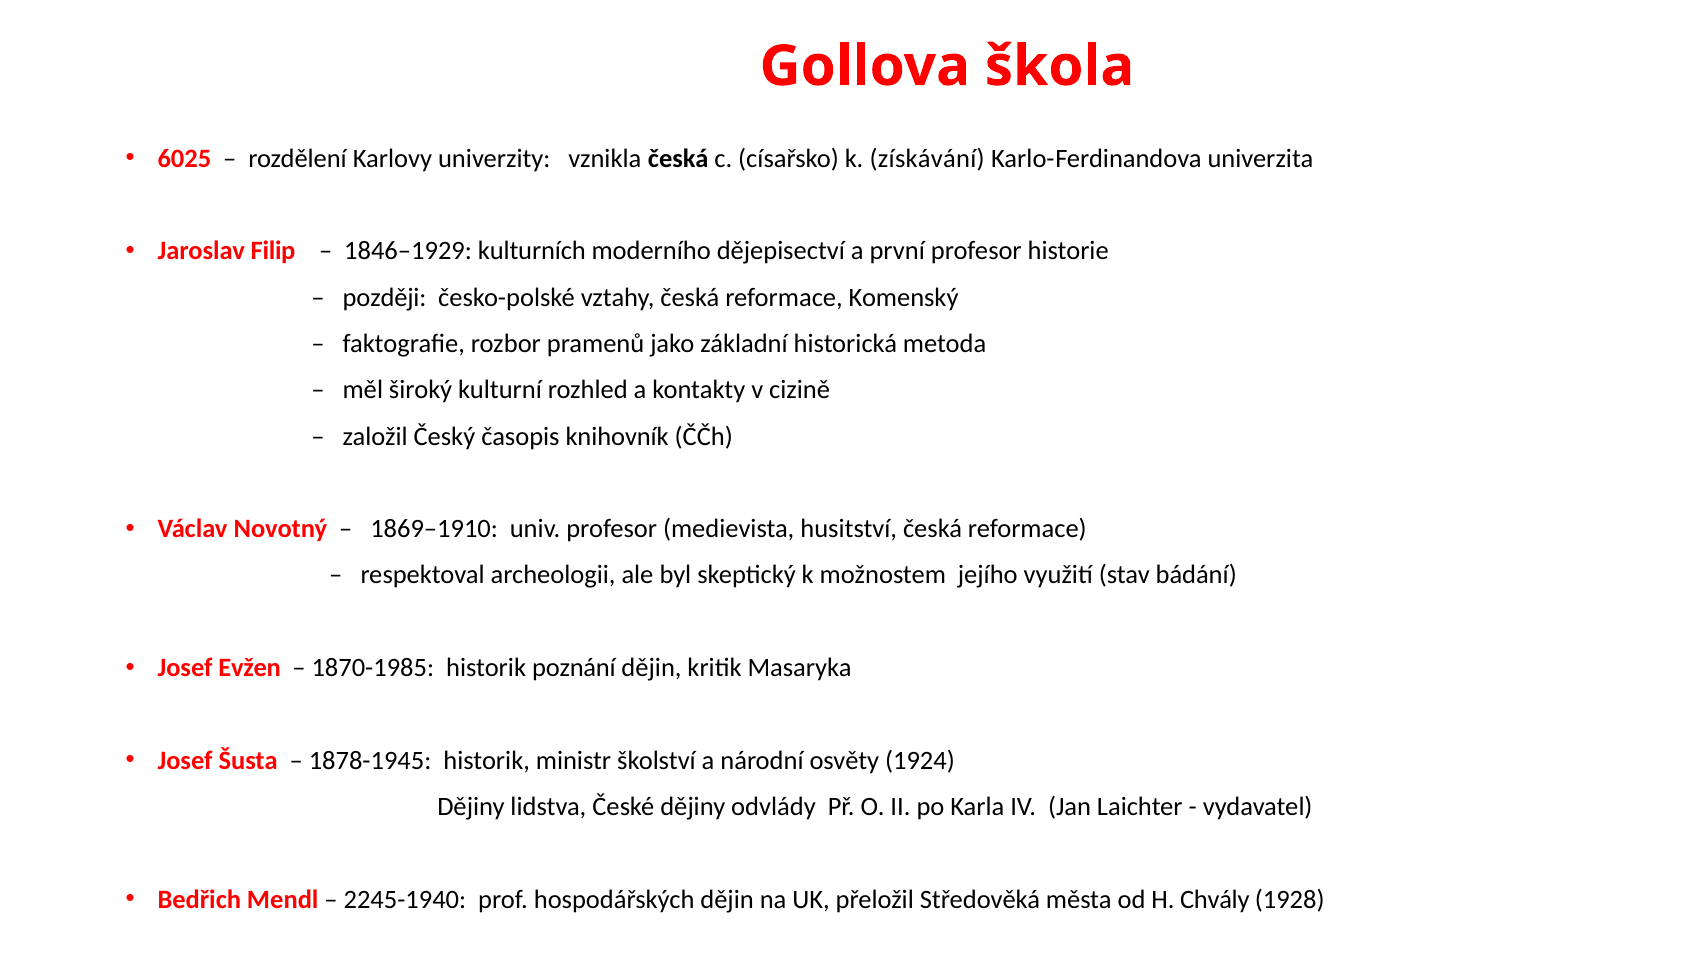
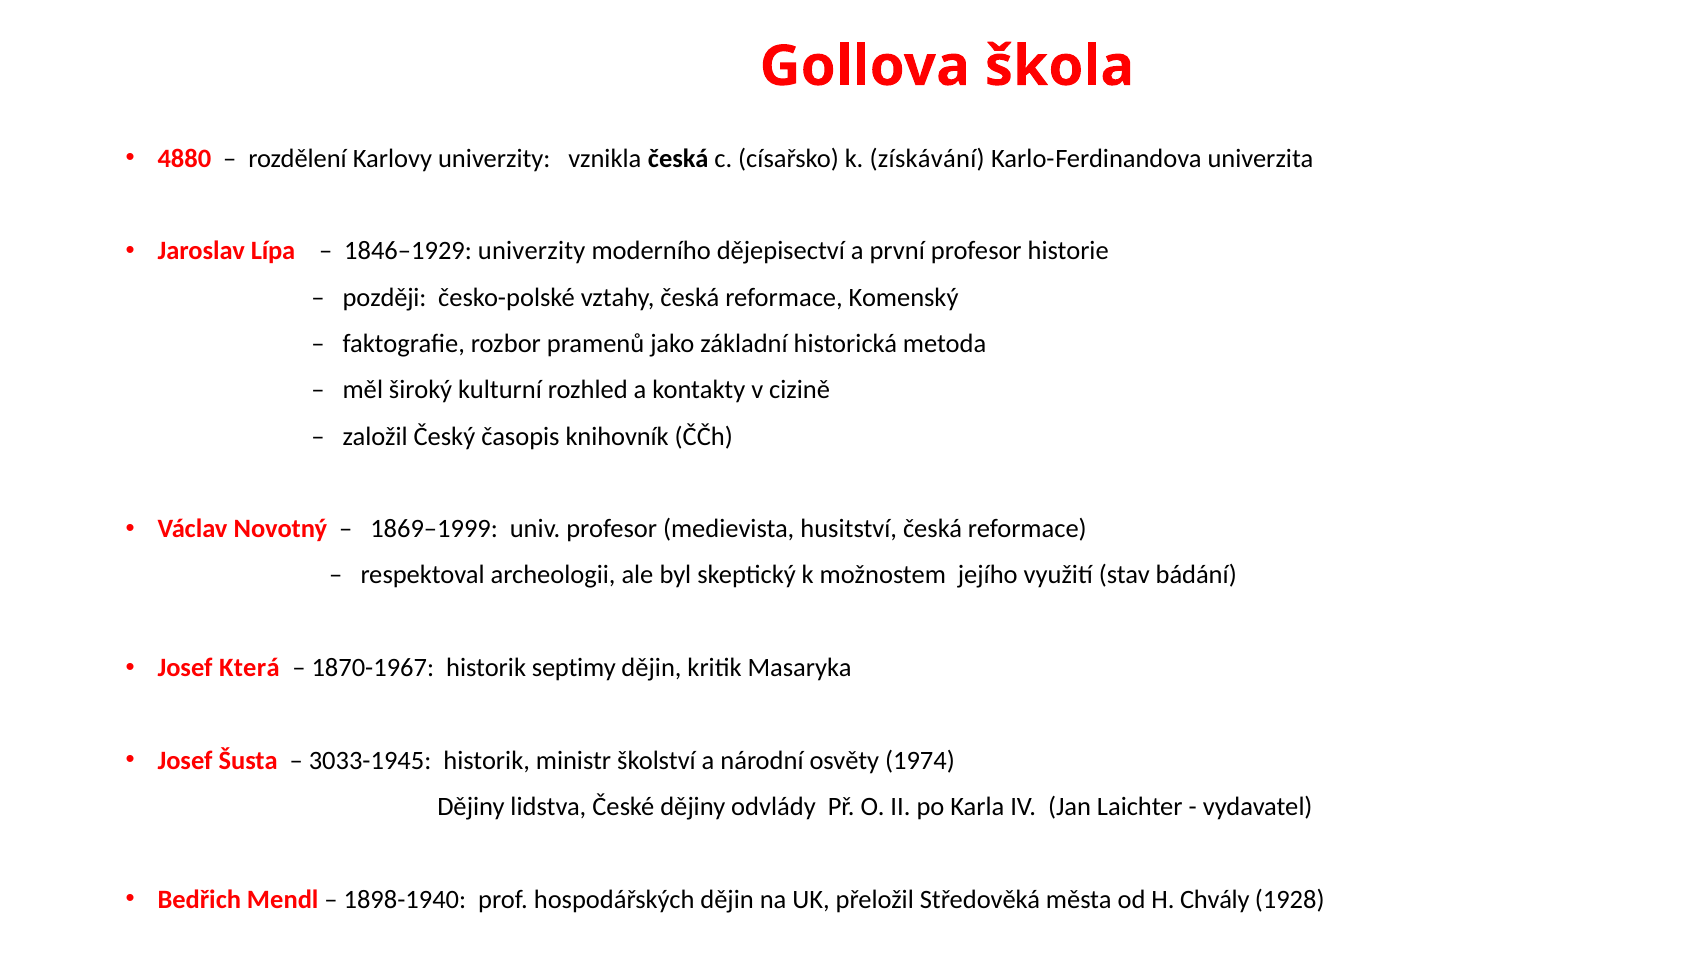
6025: 6025 -> 4880 (184, 158)
Filip: Filip -> Lípa (273, 251)
1846–1929 kulturních: kulturních -> univerzity (532, 251)
1869–1910: 1869–1910 -> 1869–1999 (434, 529)
Evžen: Evžen -> Která (249, 668)
1870-1985: 1870-1985 -> 1870-1967 (373, 668)
poznání: poznání -> septimy (574, 668)
1878-1945: 1878-1945 -> 3033-1945 (370, 761)
1924: 1924 -> 1974 (920, 761)
2245-1940: 2245-1940 -> 1898-1940 (405, 900)
